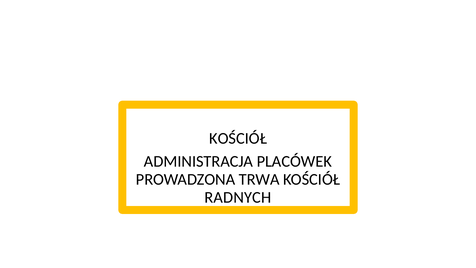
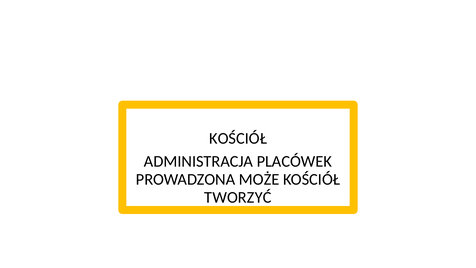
TRWA: TRWA -> MOŻE (259, 179)
RADNYCH: RADNYCH -> TWORZYĆ (238, 197)
